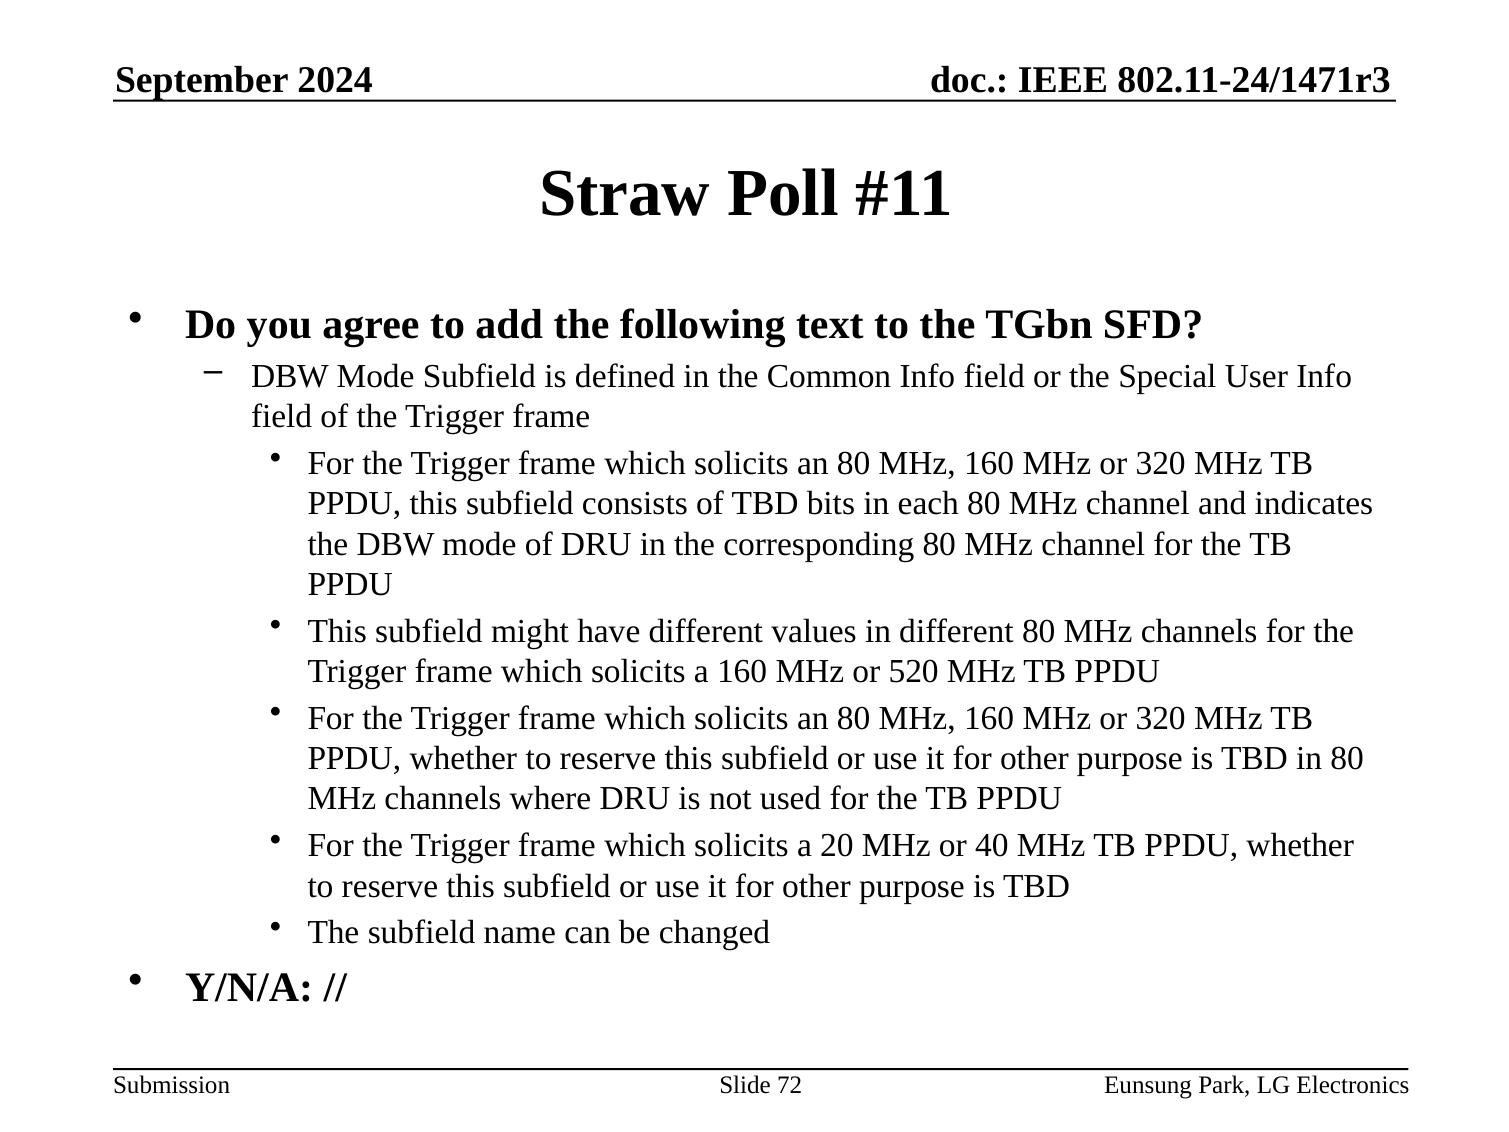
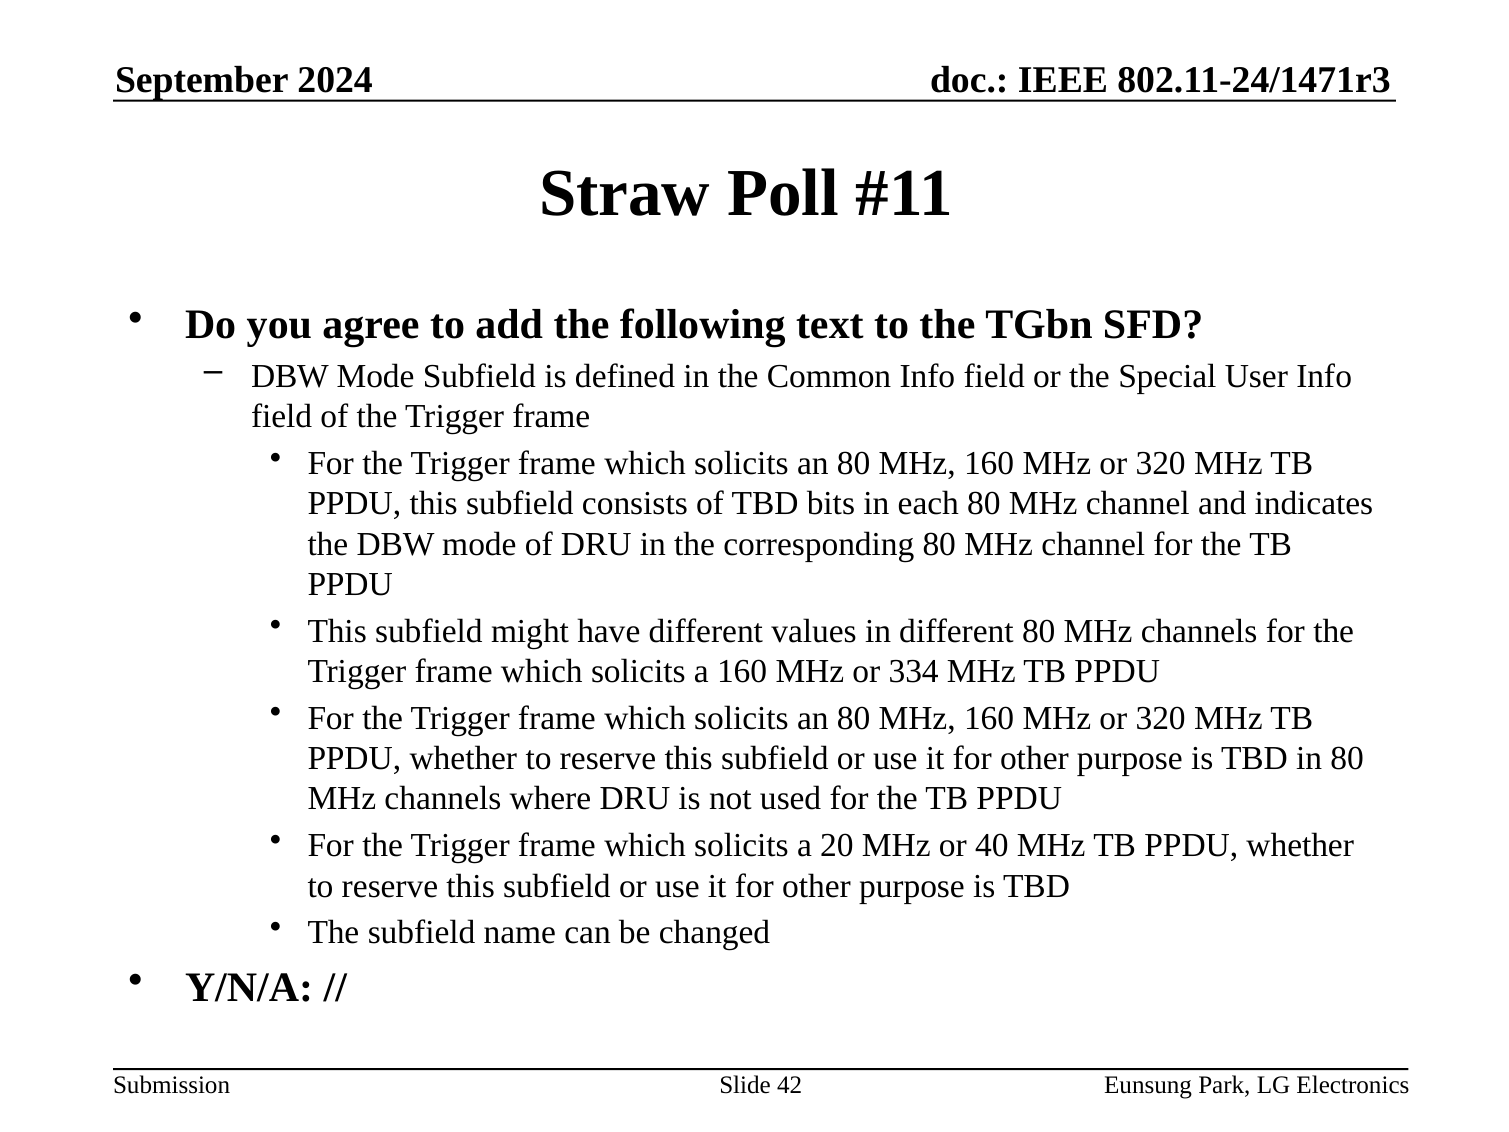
520: 520 -> 334 (914, 671)
72: 72 -> 42 (790, 1085)
